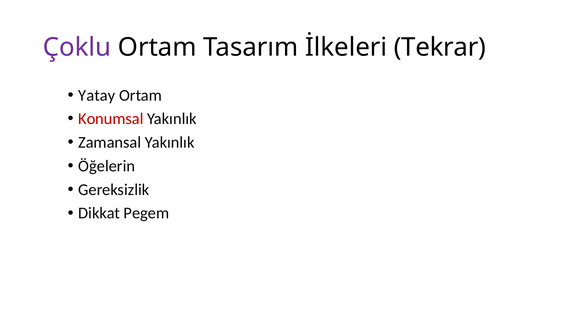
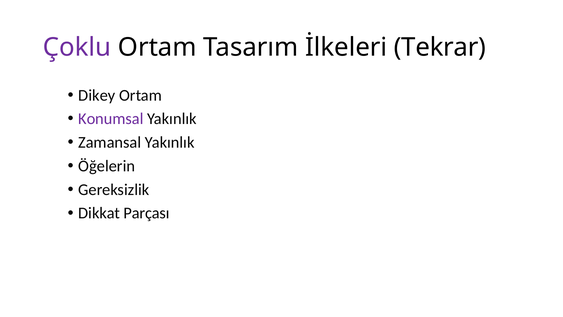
Yatay: Yatay -> Dikey (97, 95)
Konumsal colour: red -> purple (111, 119)
Pegem: Pegem -> Parçası (146, 213)
